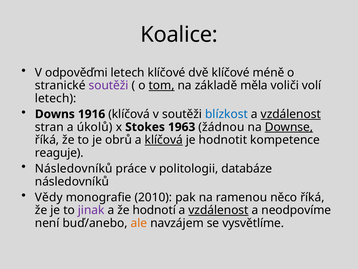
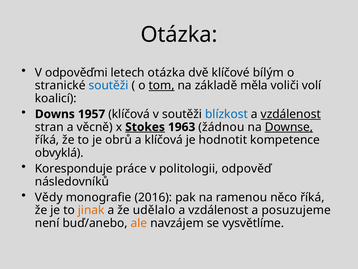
Koalice: Koalice -> Otázka (179, 35)
letech klíčové: klíčové -> otázka (166, 72)
méně: méně -> bílým (268, 72)
soutěži colour: purple -> blue (109, 85)
letech: letech -> koalicí (56, 98)
1916: 1916 -> 1957 (92, 114)
úkolů: úkolů -> věcně (95, 127)
Stokes underline: none -> present (145, 127)
klíčová underline: present -> none (164, 140)
reaguje: reaguje -> obvyklá (59, 153)
Následovníků: Následovníků -> Koresponduje (74, 168)
databáze: databáze -> odpověď (247, 168)
2010: 2010 -> 2016 (153, 197)
jinak colour: purple -> orange (91, 210)
hodnotí: hodnotí -> udělalo (154, 210)
vzdálenost underline: present -> none (218, 210)
neodpovíme: neodpovíme -> posuzujeme (296, 210)
